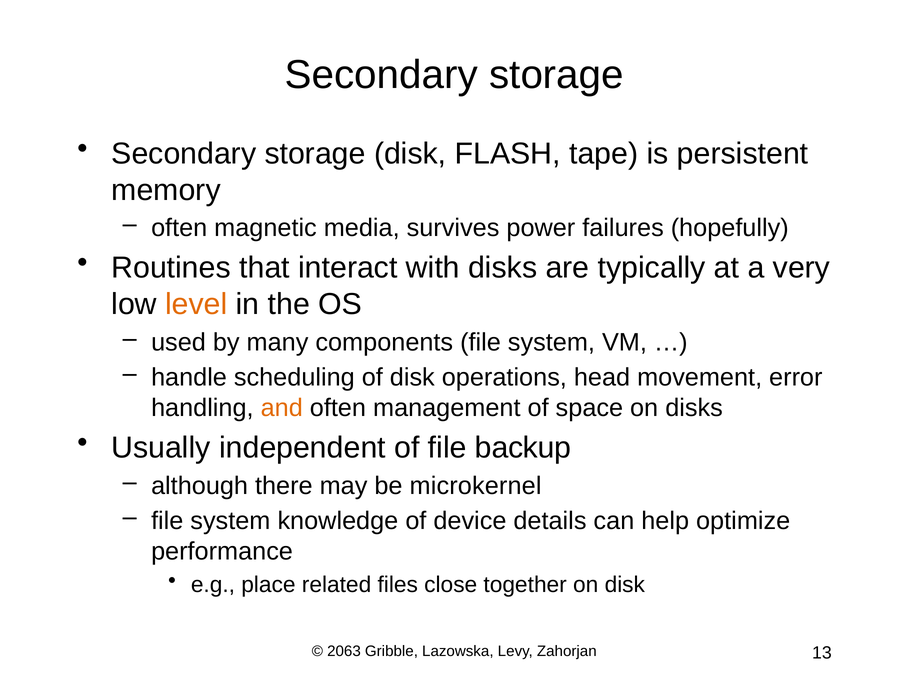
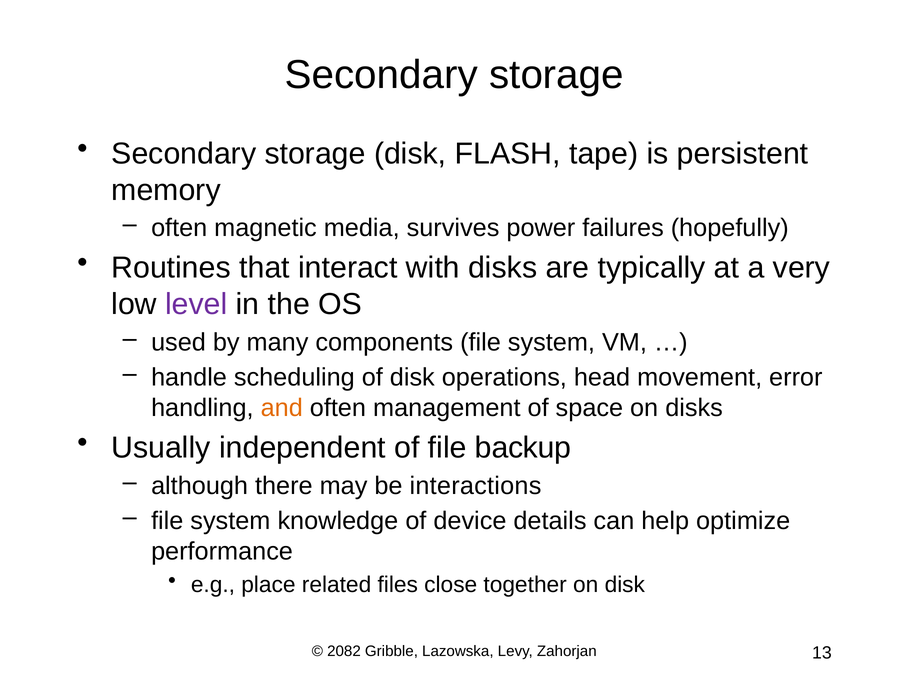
level colour: orange -> purple (196, 304)
microkernel: microkernel -> interactions (476, 486)
2063: 2063 -> 2082 (344, 651)
